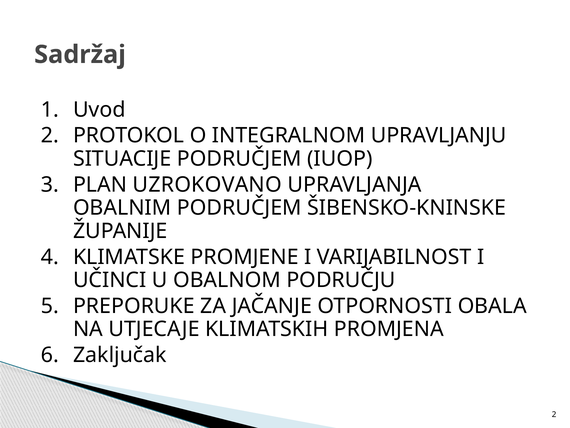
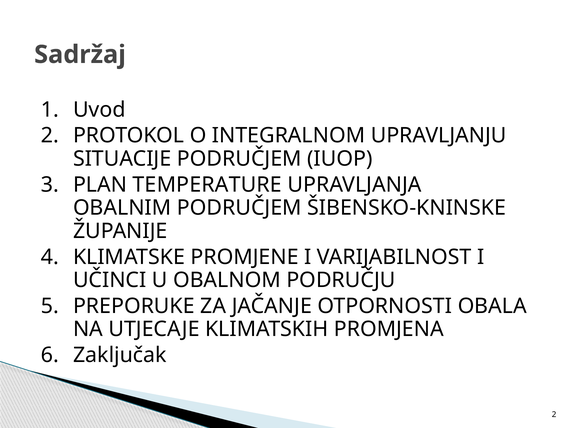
UZROKOVANO: UZROKOVANO -> TEMPERATURE (207, 184)
